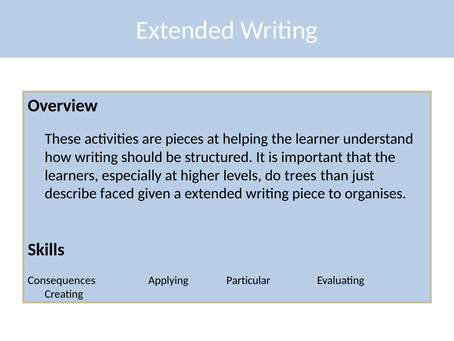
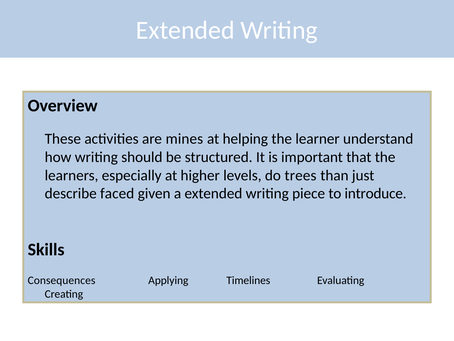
pieces: pieces -> mines (184, 139)
organises: organises -> introduce (376, 193)
Particular: Particular -> Timelines (248, 280)
